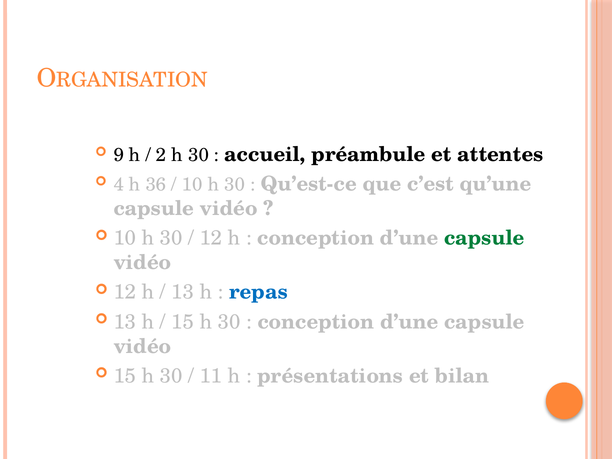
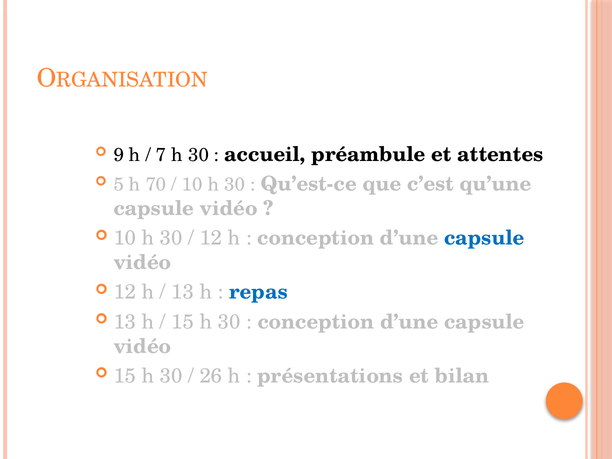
2: 2 -> 7 (161, 155)
4: 4 -> 5 (119, 185)
36: 36 -> 70 (156, 185)
capsule colour: green -> blue (484, 238)
11: 11 -> 26 (211, 376)
